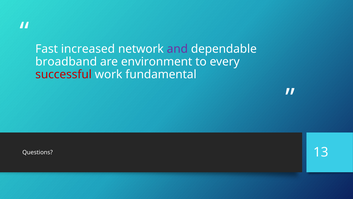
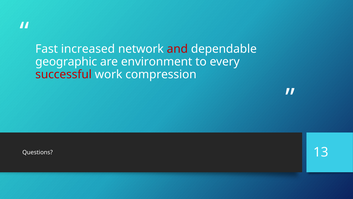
and colour: purple -> red (177, 49)
broadband: broadband -> geographic (66, 62)
fundamental: fundamental -> compression (161, 74)
